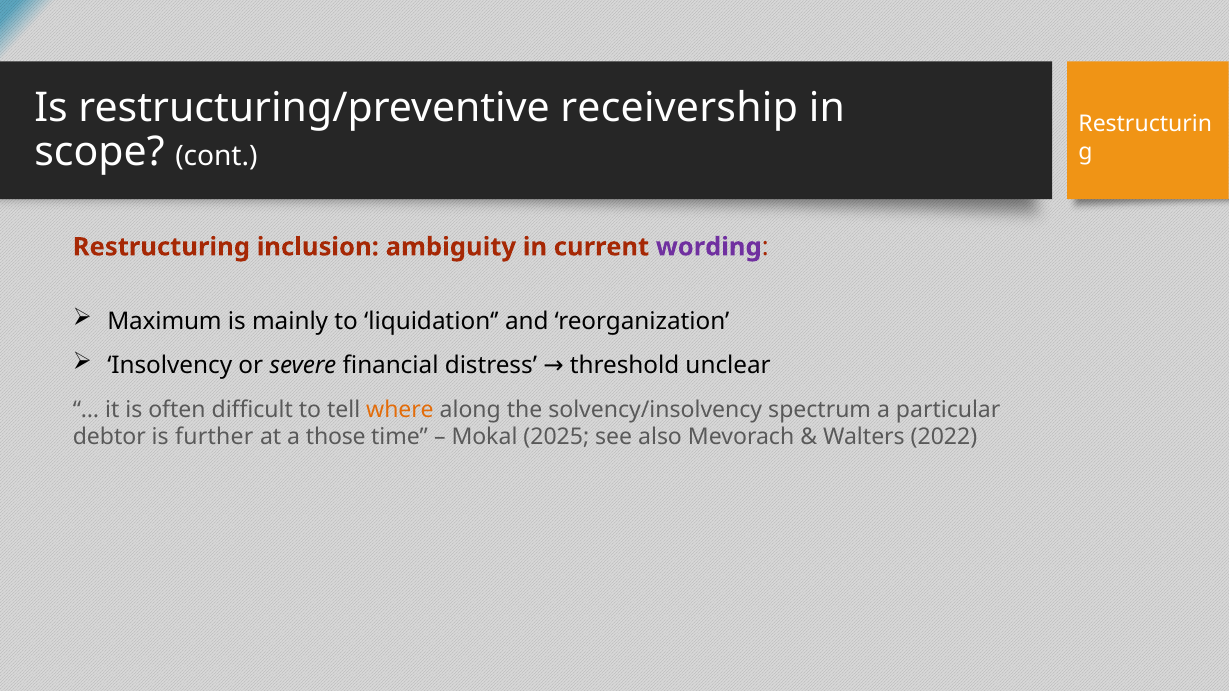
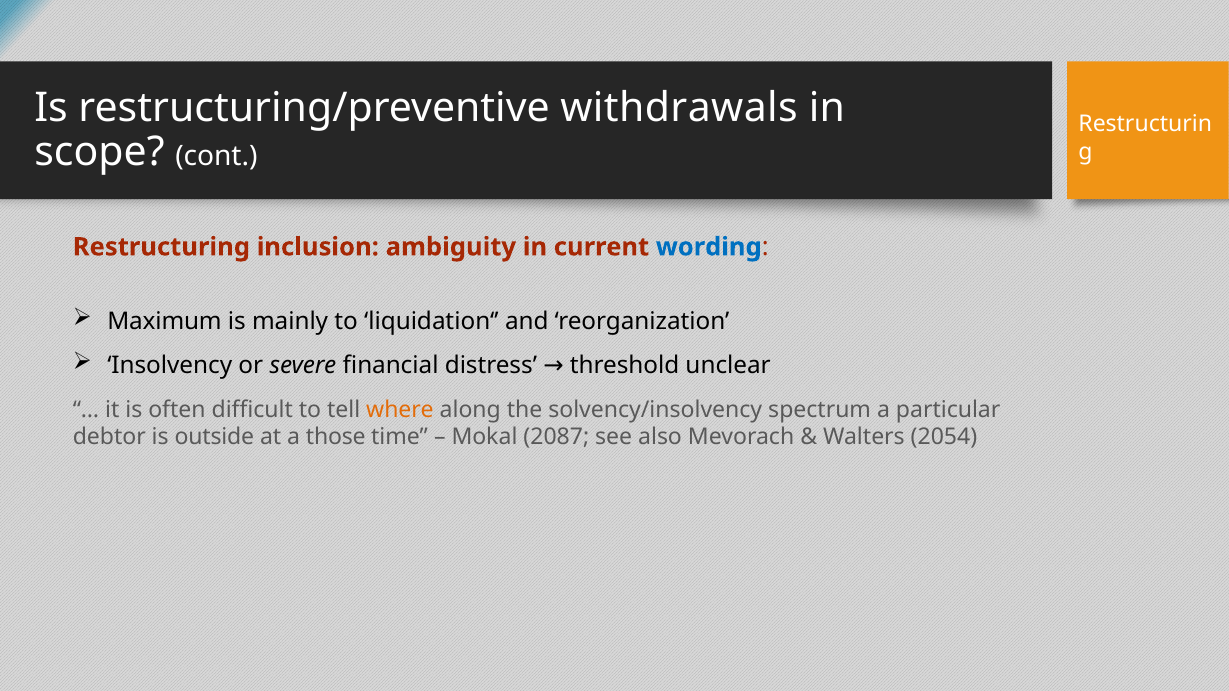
receivership: receivership -> withdrawals (679, 108)
wording colour: purple -> blue (709, 247)
further: further -> outside (214, 437)
2025: 2025 -> 2087 (556, 437)
2022: 2022 -> 2054 (944, 437)
